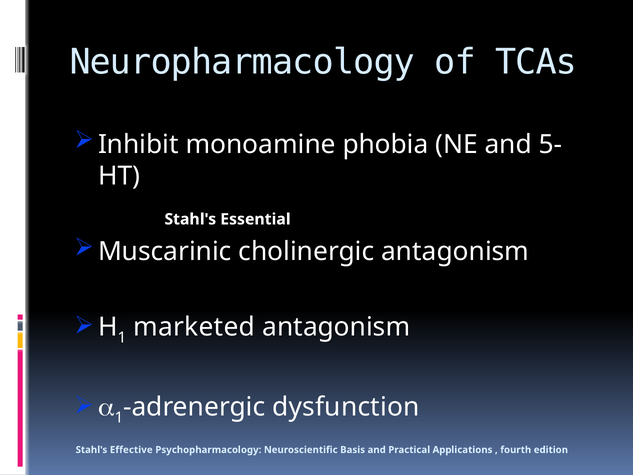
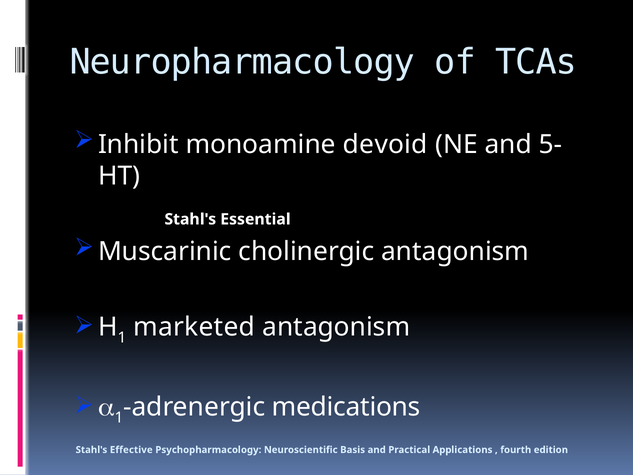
phobia: phobia -> devoid (385, 144)
dysfunction: dysfunction -> medications (346, 407)
